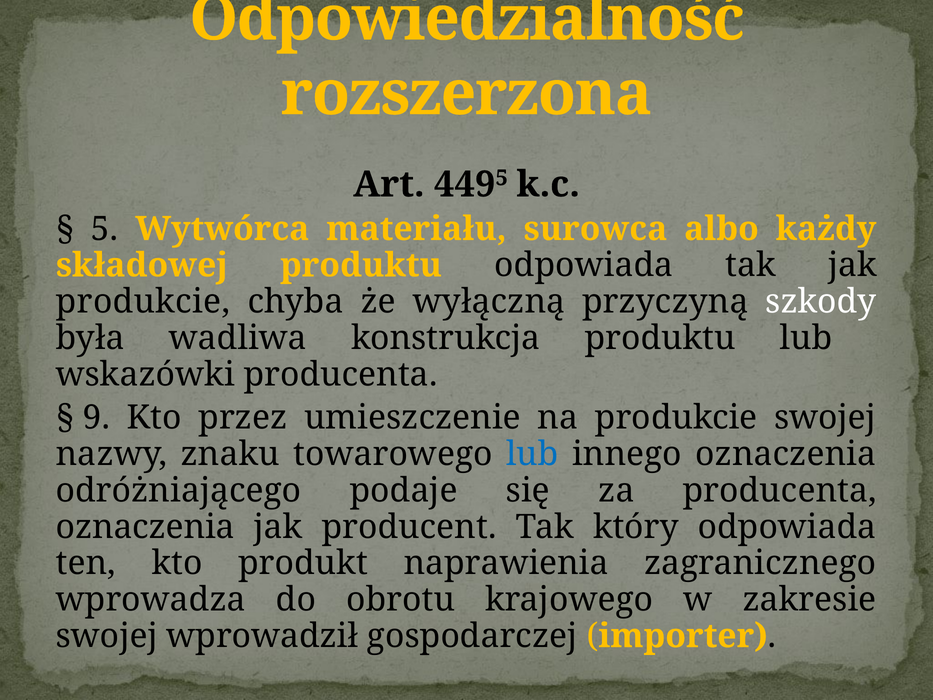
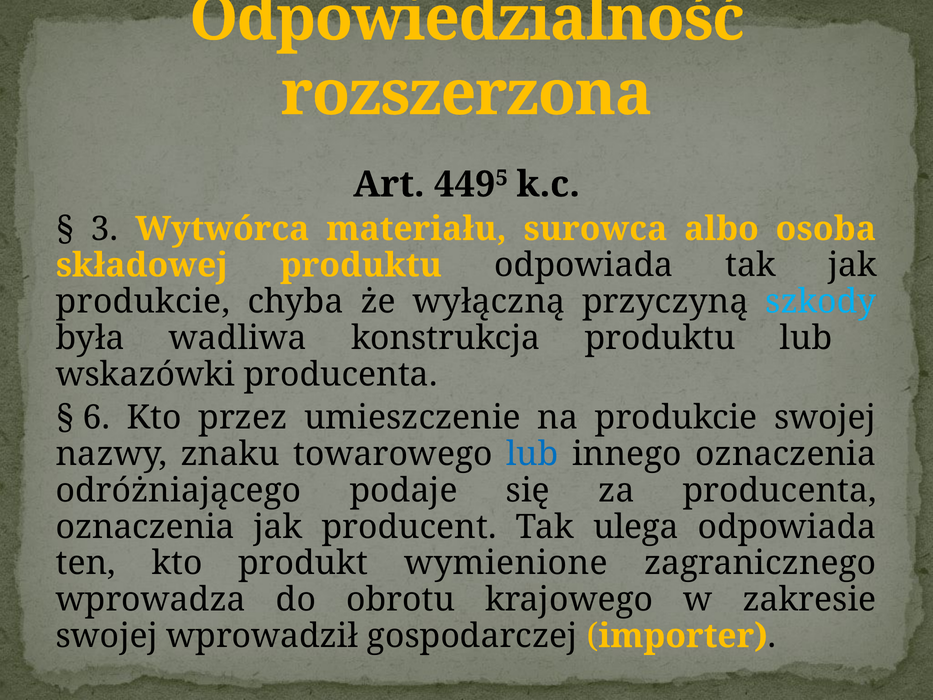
5: 5 -> 3 (105, 229)
każdy: każdy -> osoba (826, 229)
szkody colour: white -> light blue (821, 302)
9: 9 -> 6 (96, 418)
który: który -> ulega (636, 527)
naprawienia: naprawienia -> wymienione (506, 563)
